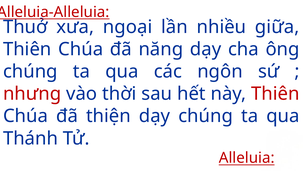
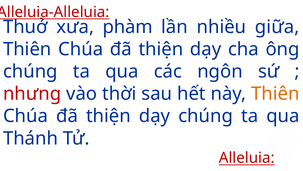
ngoại: ngoại -> phàm (128, 27)
năng: năng -> thiện (161, 49)
Thiên colour: red -> orange (275, 94)
